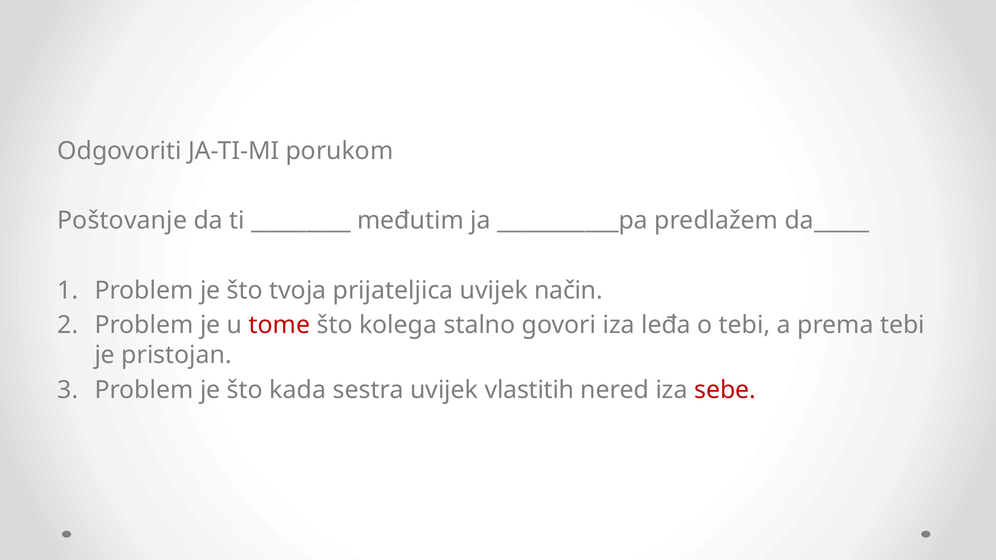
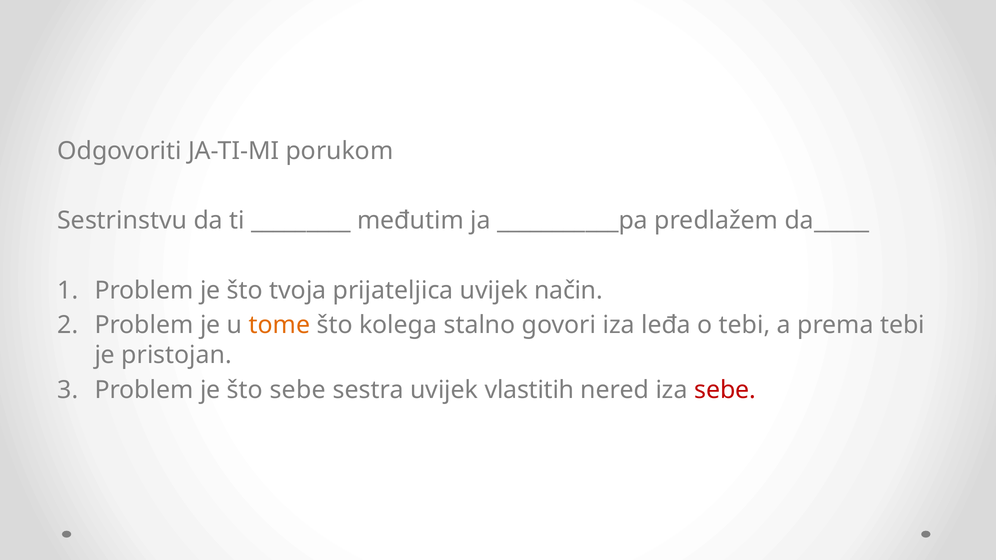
Poštovanje: Poštovanje -> Sestrinstvu (122, 221)
tome colour: red -> orange (280, 325)
što kada: kada -> sebe (298, 390)
